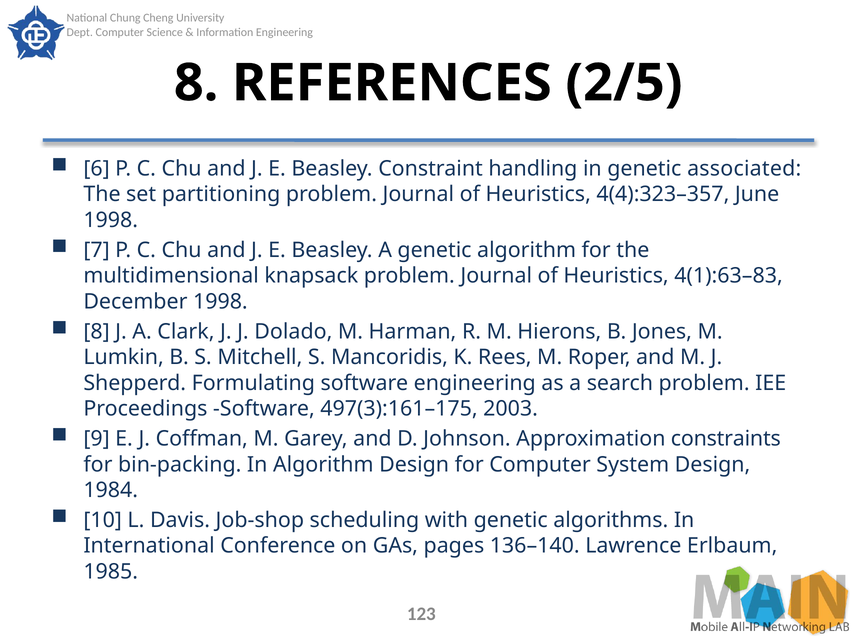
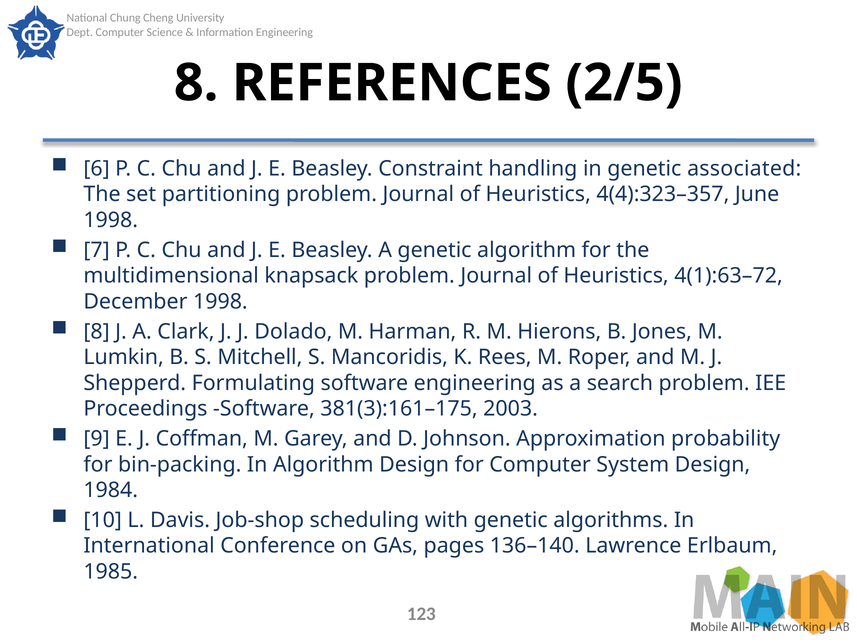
4(1):63–83: 4(1):63–83 -> 4(1):63–72 (729, 276)
497(3):161–175: 497(3):161–175 -> 381(3):161–175 (399, 409)
constraints: constraints -> probability (726, 439)
